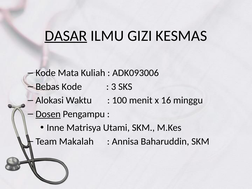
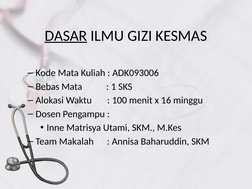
Bebas Kode: Kode -> Mata (72, 87)
3: 3 -> 1 (114, 87)
Dosen underline: present -> none (48, 114)
